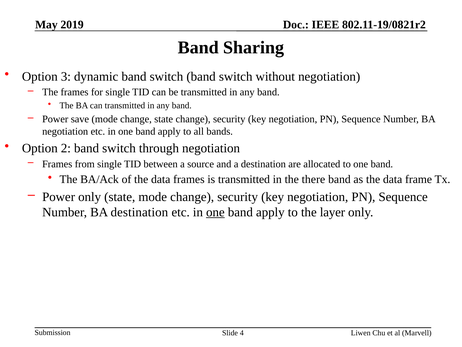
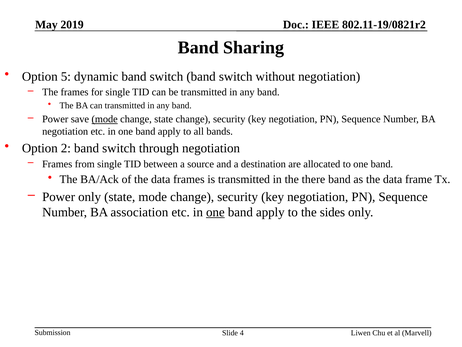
3: 3 -> 5 (66, 76)
mode underline: none -> present (105, 119)
BA destination: destination -> association (139, 212)
layer: layer -> sides (332, 212)
